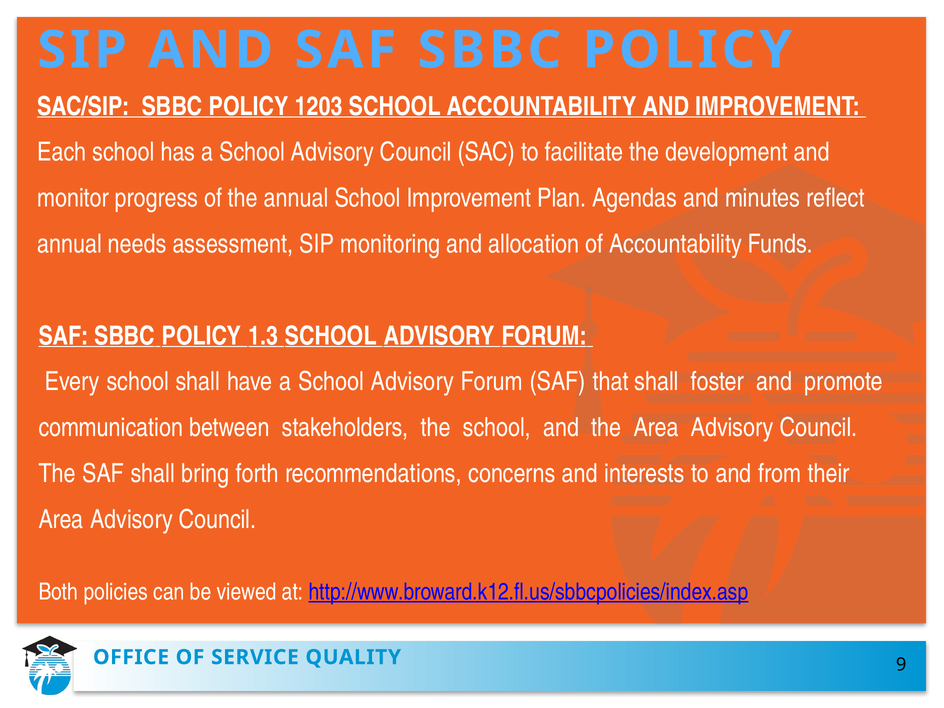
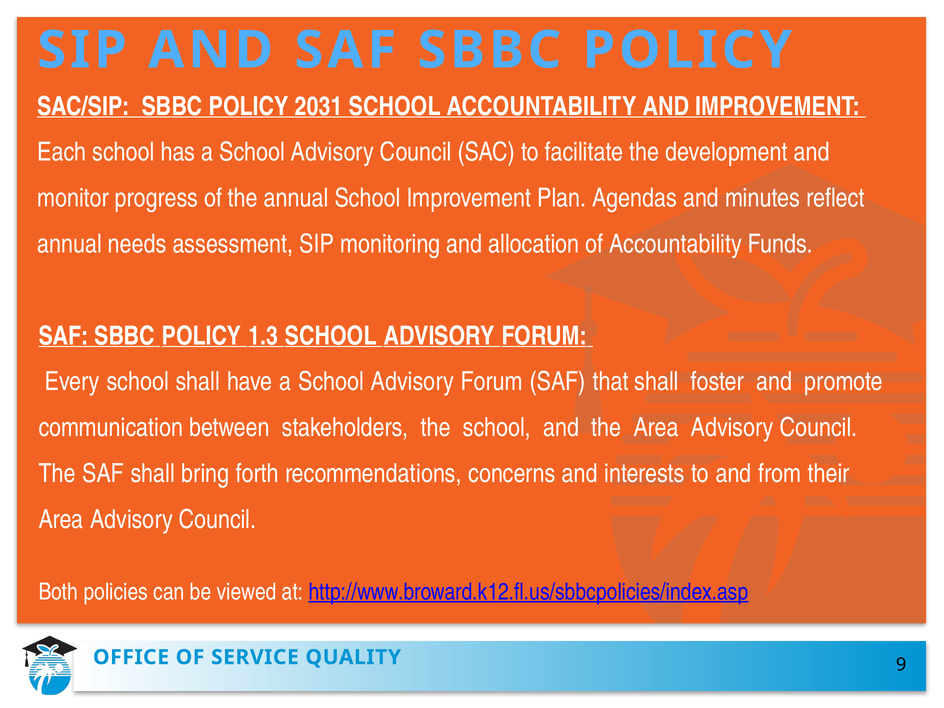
1203: 1203 -> 2031 (319, 106)
